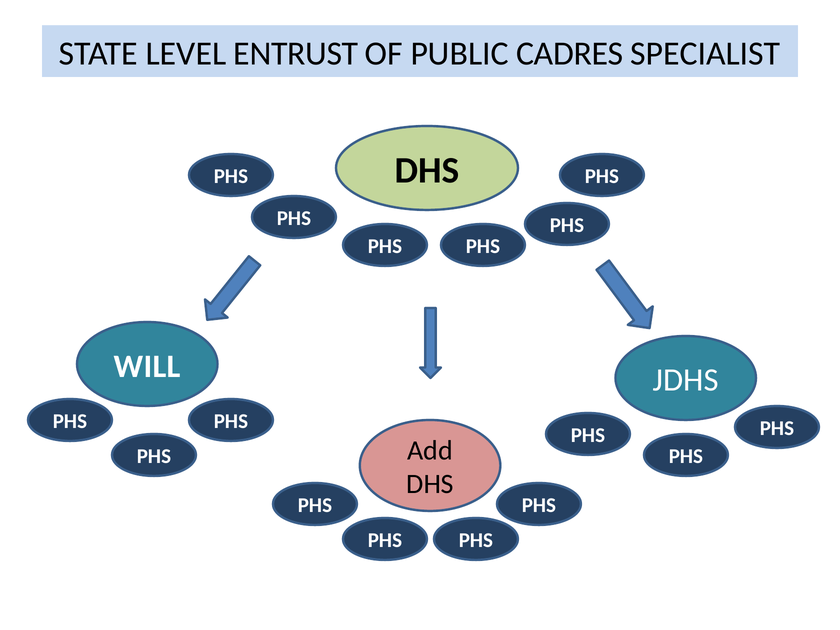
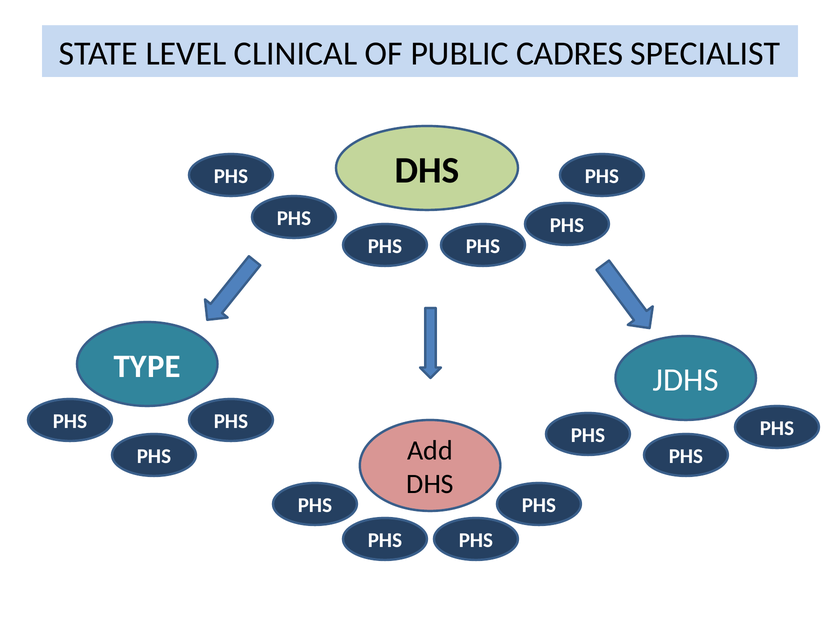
ENTRUST: ENTRUST -> CLINICAL (296, 53)
WILL: WILL -> TYPE (147, 366)
